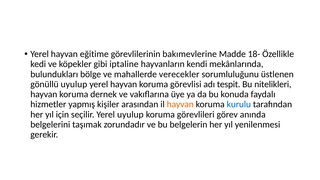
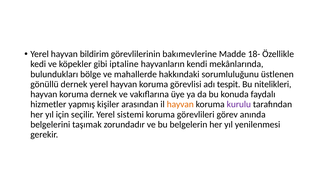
eğitime: eğitime -> bildirim (94, 54)
verecekler: verecekler -> hakkındaki (179, 74)
gönüllü uyulup: uyulup -> dernek (74, 84)
kurulu colour: blue -> purple (239, 104)
Yerel uyulup: uyulup -> sistemi (130, 114)
